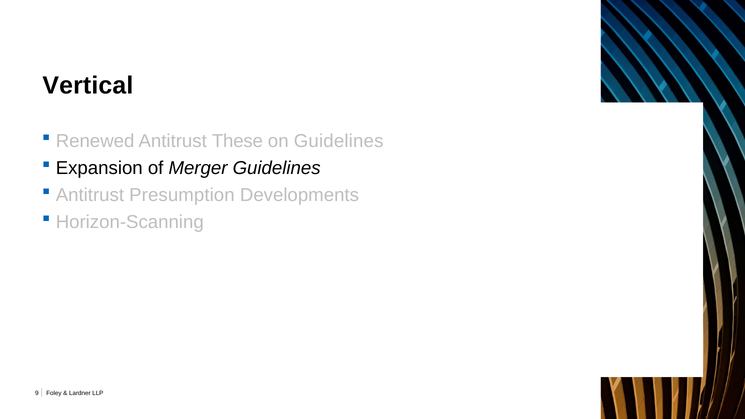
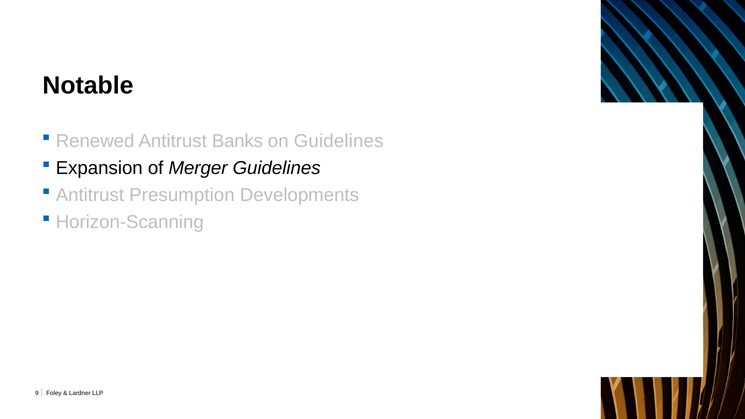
Vertical: Vertical -> Notable (88, 85)
These: These -> Banks (237, 141)
